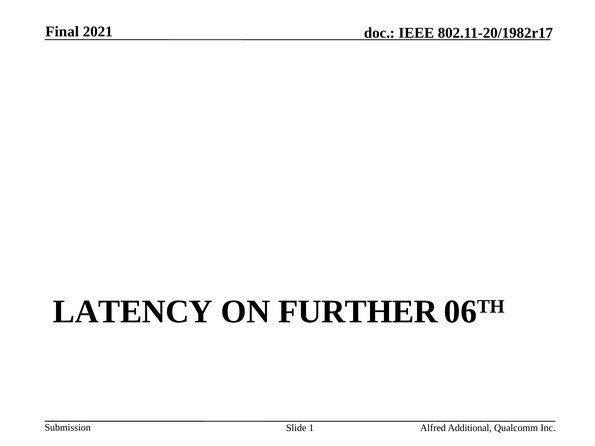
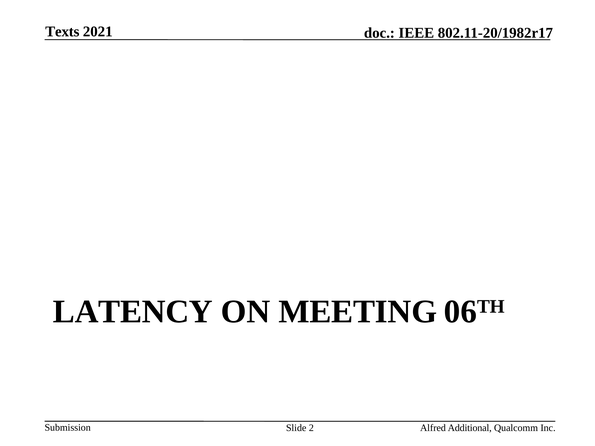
Final: Final -> Texts (62, 32)
FURTHER: FURTHER -> MEETING (358, 312)
1: 1 -> 2 (311, 428)
